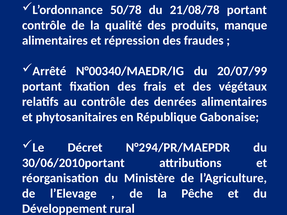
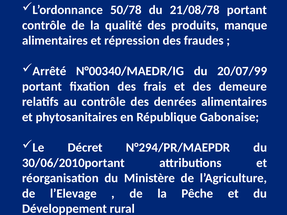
végétaux: végétaux -> demeure (243, 87)
